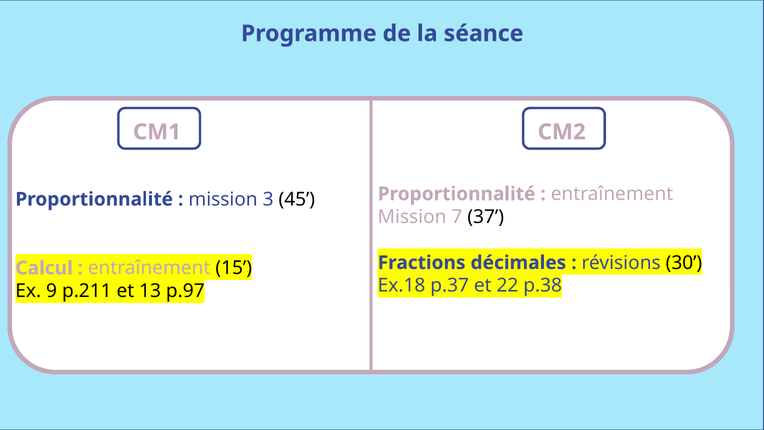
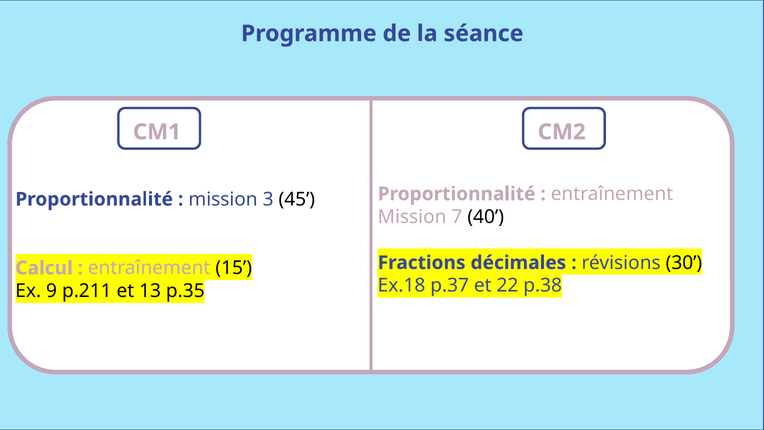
37: 37 -> 40 (486, 217)
p.97: p.97 -> p.35 (185, 291)
